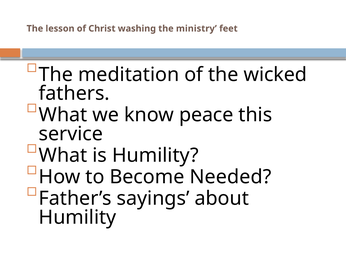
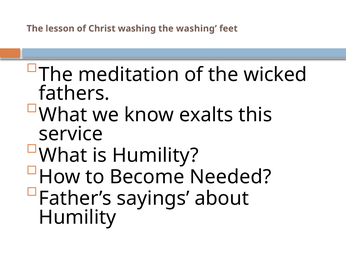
the ministry: ministry -> washing (196, 29)
peace: peace -> exalts (206, 115)
